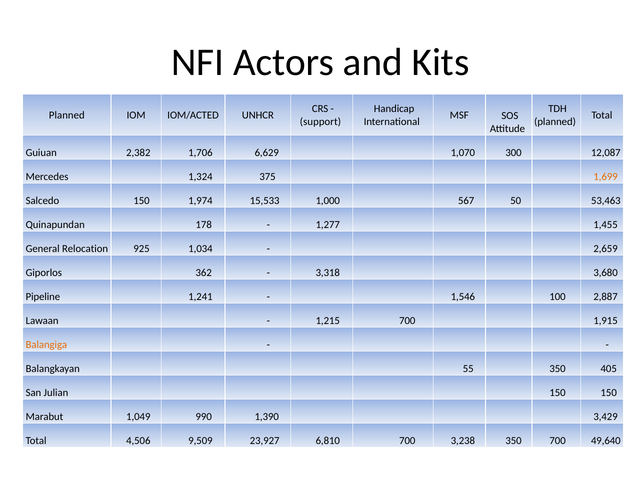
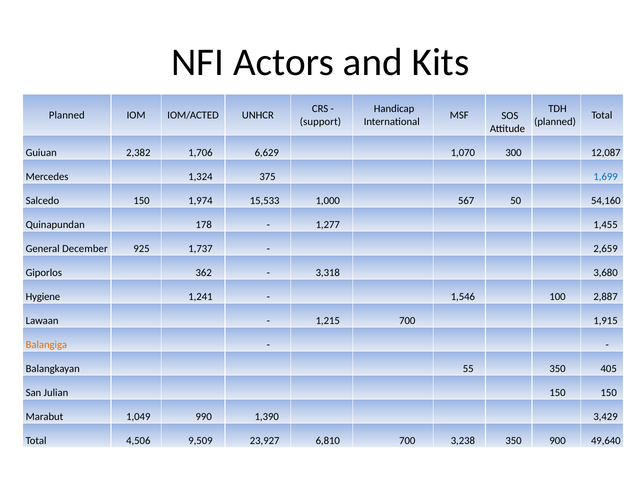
1,699 colour: orange -> blue (606, 177)
53,463: 53,463 -> 54,160 (606, 201)
Relocation: Relocation -> December (85, 249)
1,034: 1,034 -> 1,737 (200, 249)
Pipeline: Pipeline -> Hygiene (43, 297)
350 700: 700 -> 900 (558, 441)
